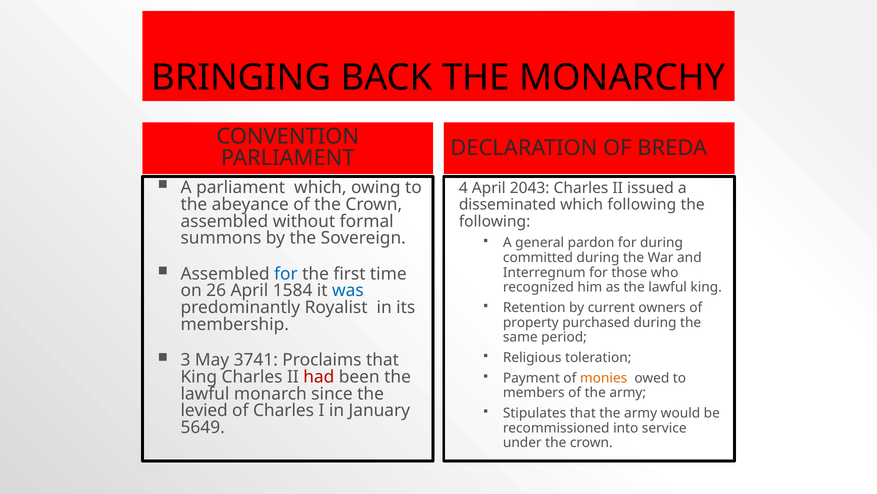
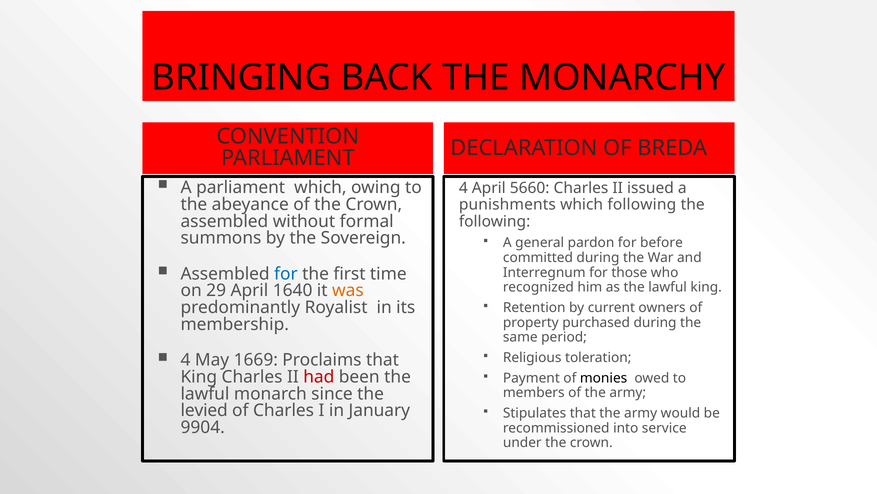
2043: 2043 -> 5660 (530, 188)
disseminated: disseminated -> punishments (507, 205)
for during: during -> before (661, 243)
26: 26 -> 29 (216, 290)
1584: 1584 -> 1640 (293, 290)
was colour: blue -> orange (348, 290)
3: 3 -> 4 (186, 360)
3741: 3741 -> 1669 (256, 360)
monies colour: orange -> black (604, 378)
5649: 5649 -> 9904 (203, 427)
